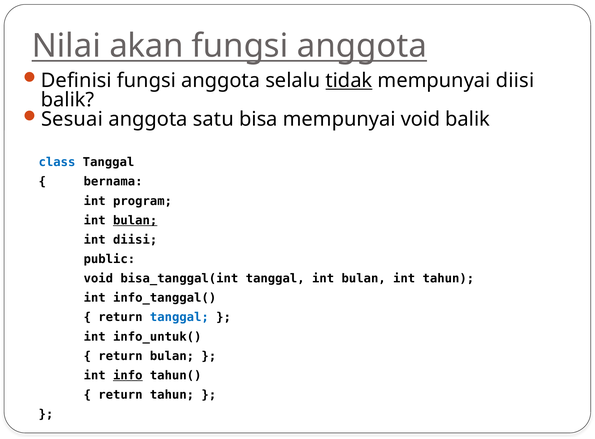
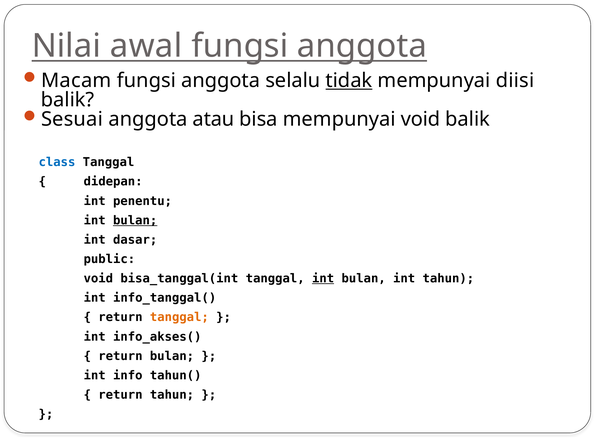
akan: akan -> awal (146, 46)
Definisi: Definisi -> Macam (76, 81)
satu: satu -> atau (213, 120)
bernama: bernama -> didepan (113, 182)
program: program -> penentu (143, 201)
int diisi: diisi -> dasar (135, 240)
int underline: none -> present (323, 279)
tanggal colour: blue -> orange (179, 318)
info_untuk(: info_untuk( -> info_akses( (157, 337)
info underline: present -> none (128, 376)
